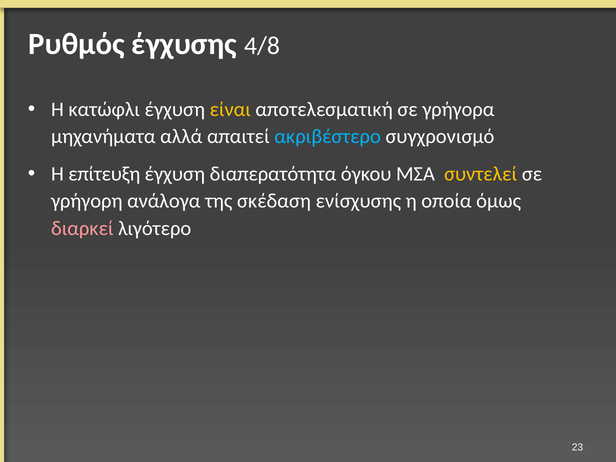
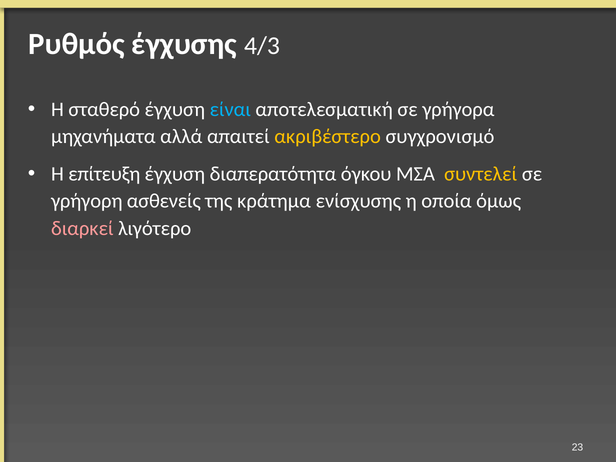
4/8: 4/8 -> 4/3 (262, 46)
κατώφλι: κατώφλι -> σταθερό (104, 110)
είναι colour: yellow -> light blue (230, 110)
ακριβέστερο colour: light blue -> yellow (328, 137)
ανάλογα: ανάλογα -> ασθενείς (164, 201)
σκέδαση: σκέδαση -> κράτημα (274, 201)
